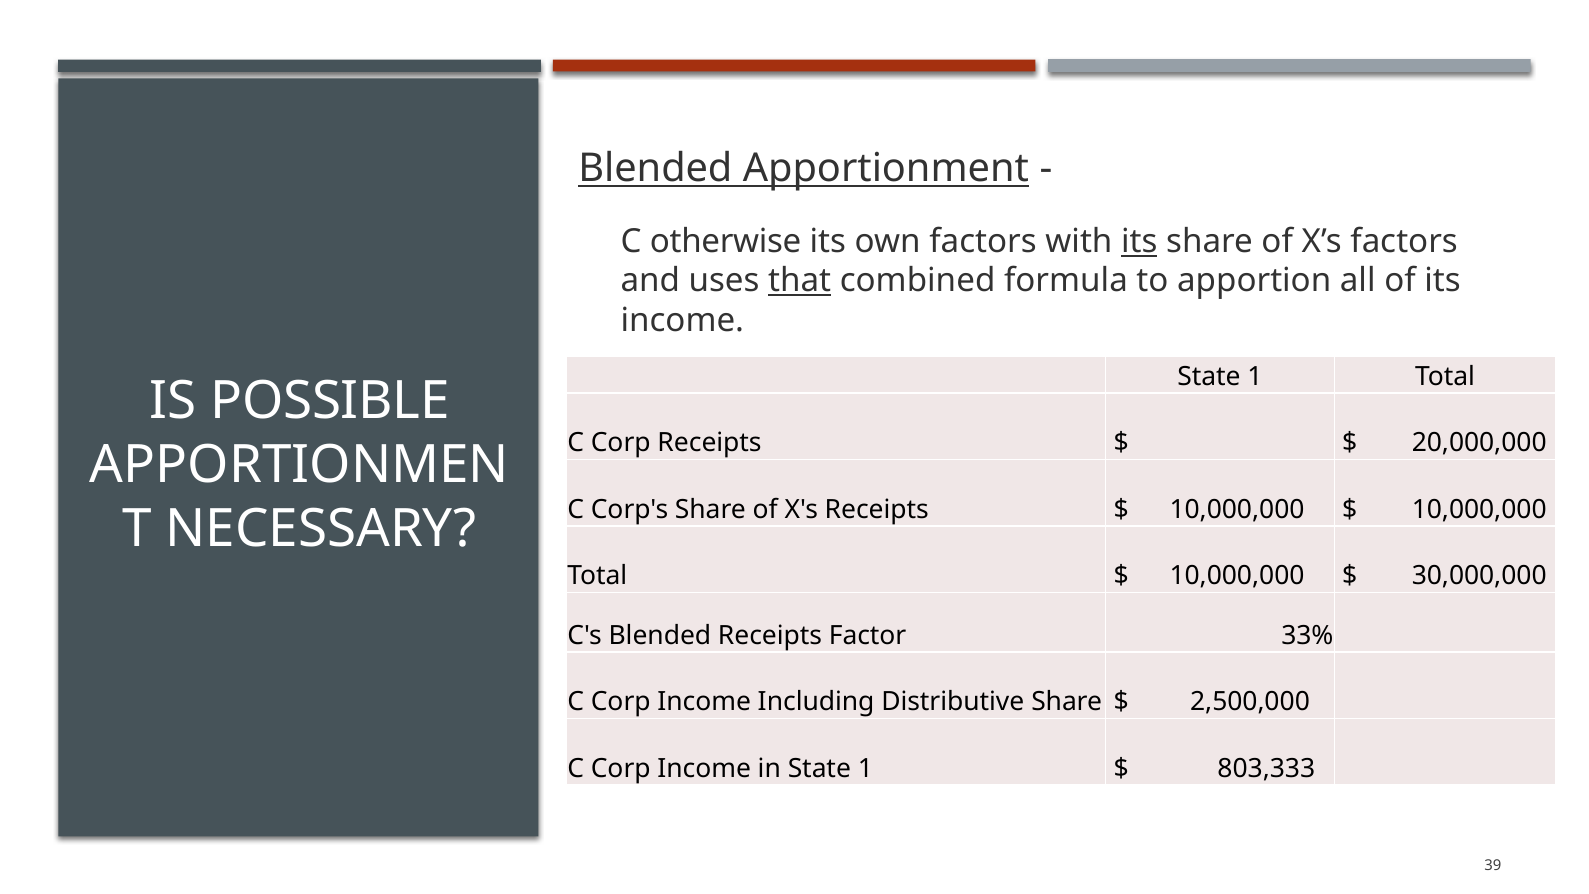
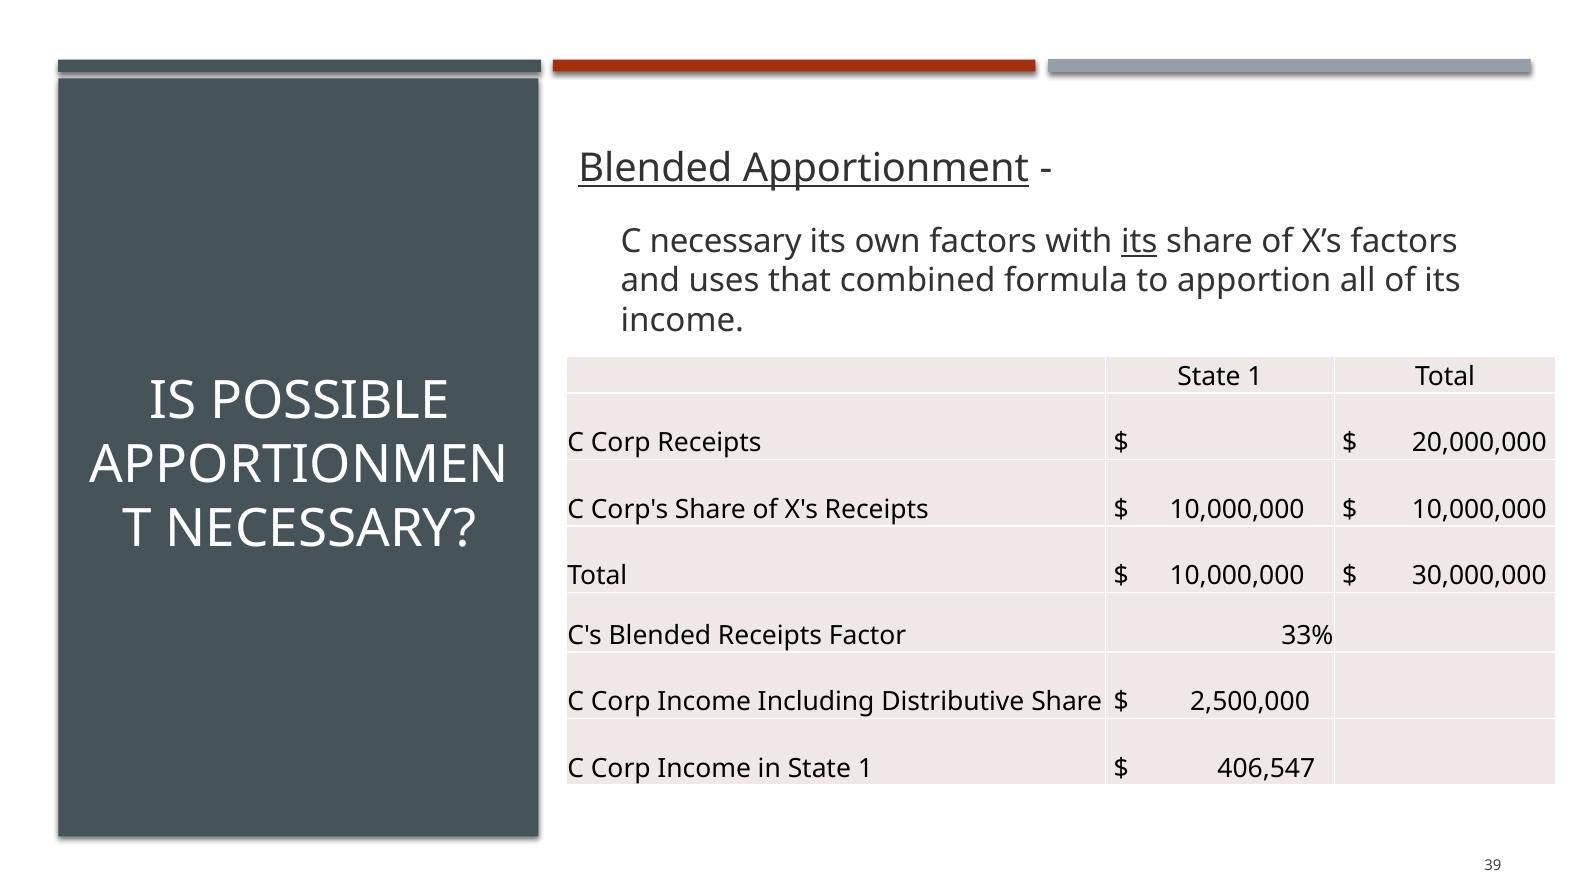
C otherwise: otherwise -> necessary (726, 241)
that underline: present -> none (800, 281)
803,333: 803,333 -> 406,547 (1266, 768)
